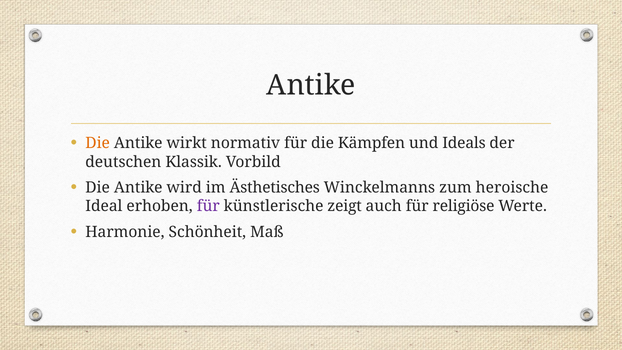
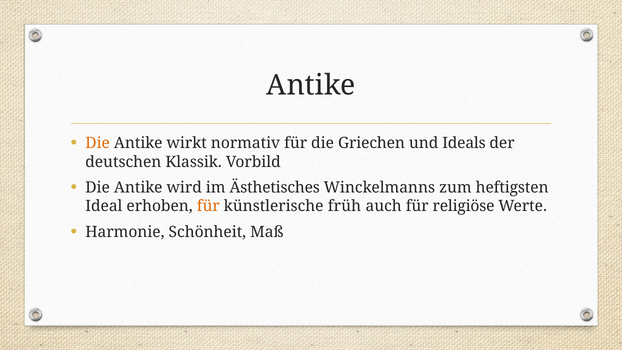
Kämpfen: Kämpfen -> Griechen (371, 143)
heroische: heroische -> heftigsten (512, 188)
für colour: purple -> orange (208, 206)
zeigt: zeigt -> früh (344, 206)
